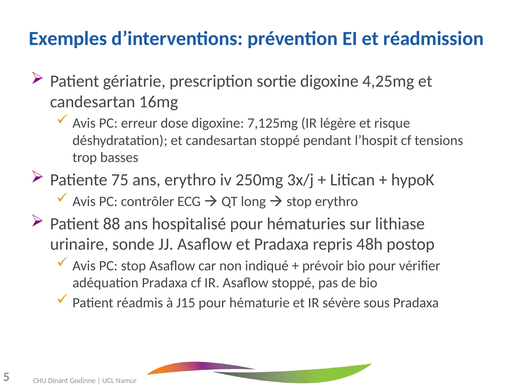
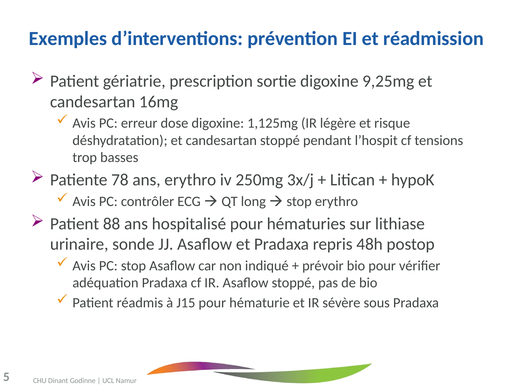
4,25mg: 4,25mg -> 9,25mg (388, 81)
7,125mg: 7,125mg -> 1,125mg (273, 123)
75: 75 -> 78 (120, 180)
